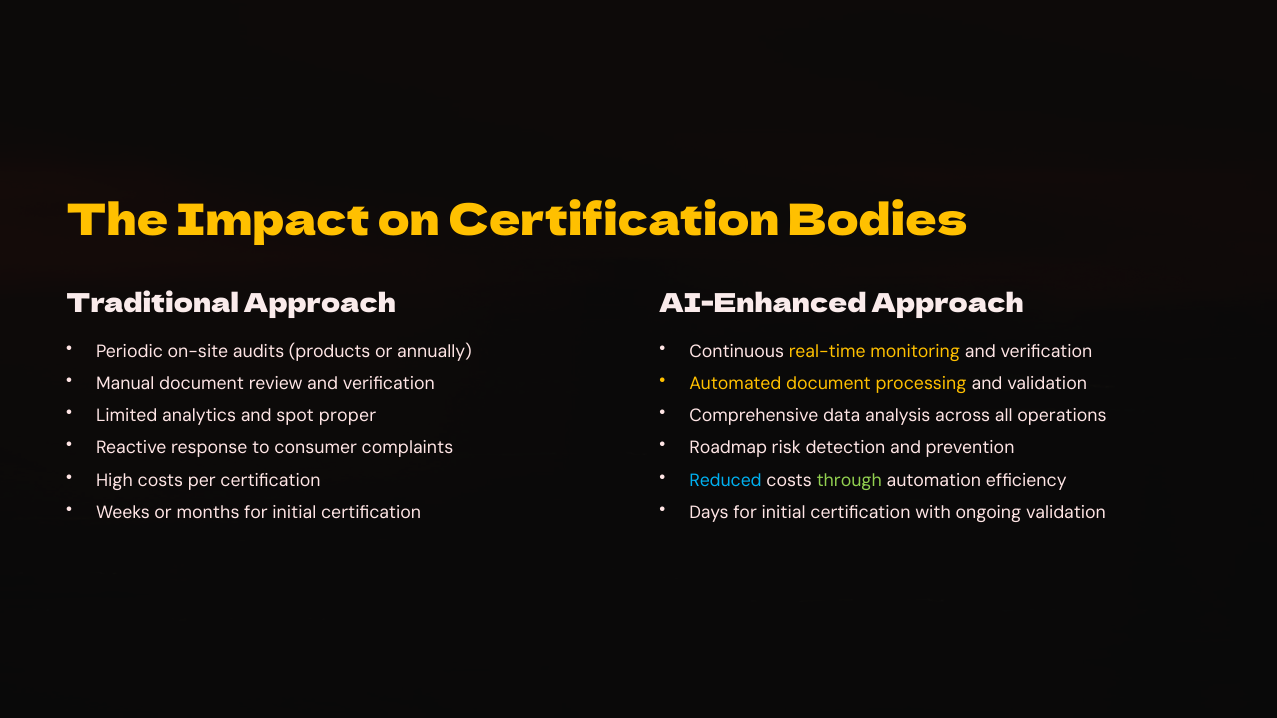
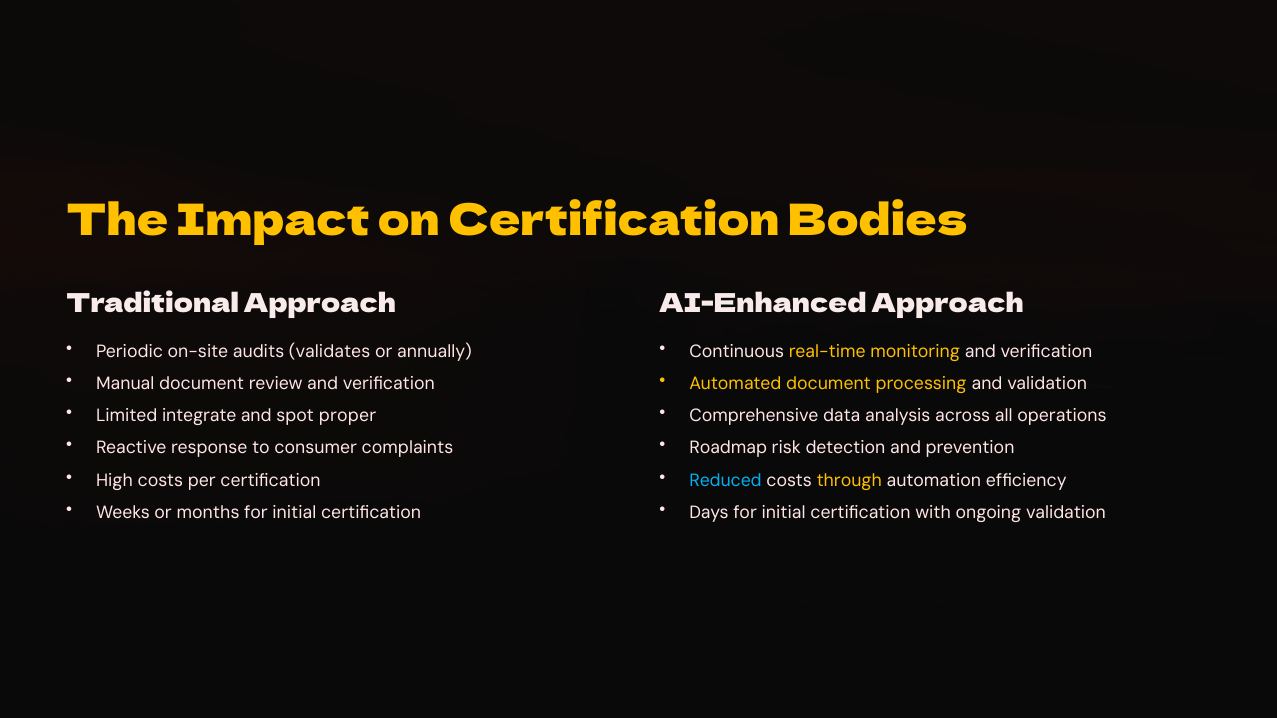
products: products -> validates (330, 351)
analytics: analytics -> integrate (199, 416)
through colour: light green -> yellow (849, 481)
